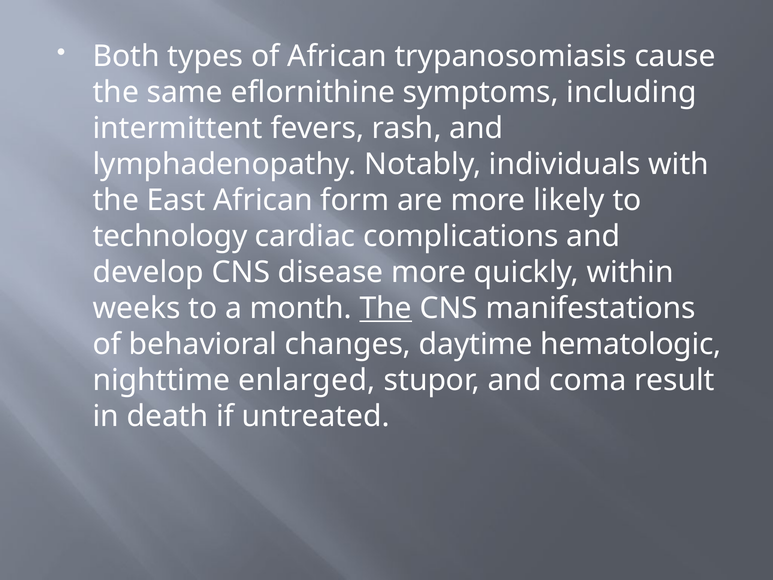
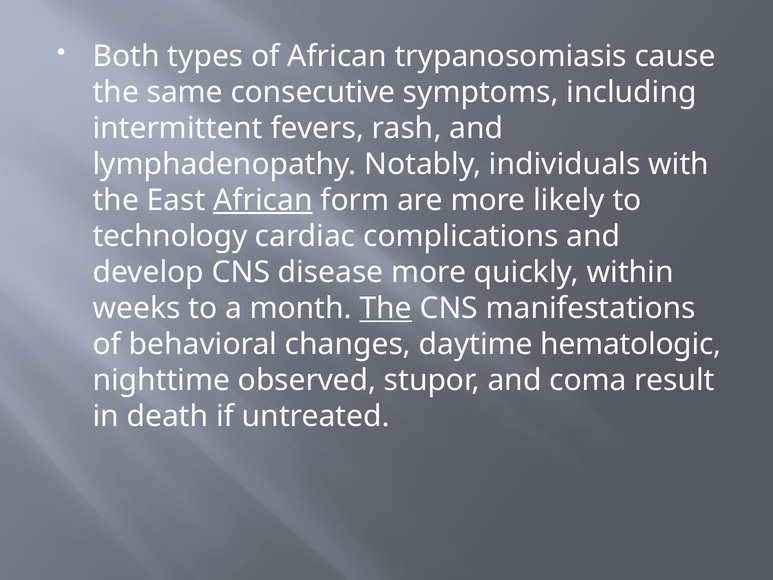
eflornithine: eflornithine -> consecutive (313, 92)
African underline: none -> present (263, 200)
enlarged: enlarged -> observed (307, 380)
